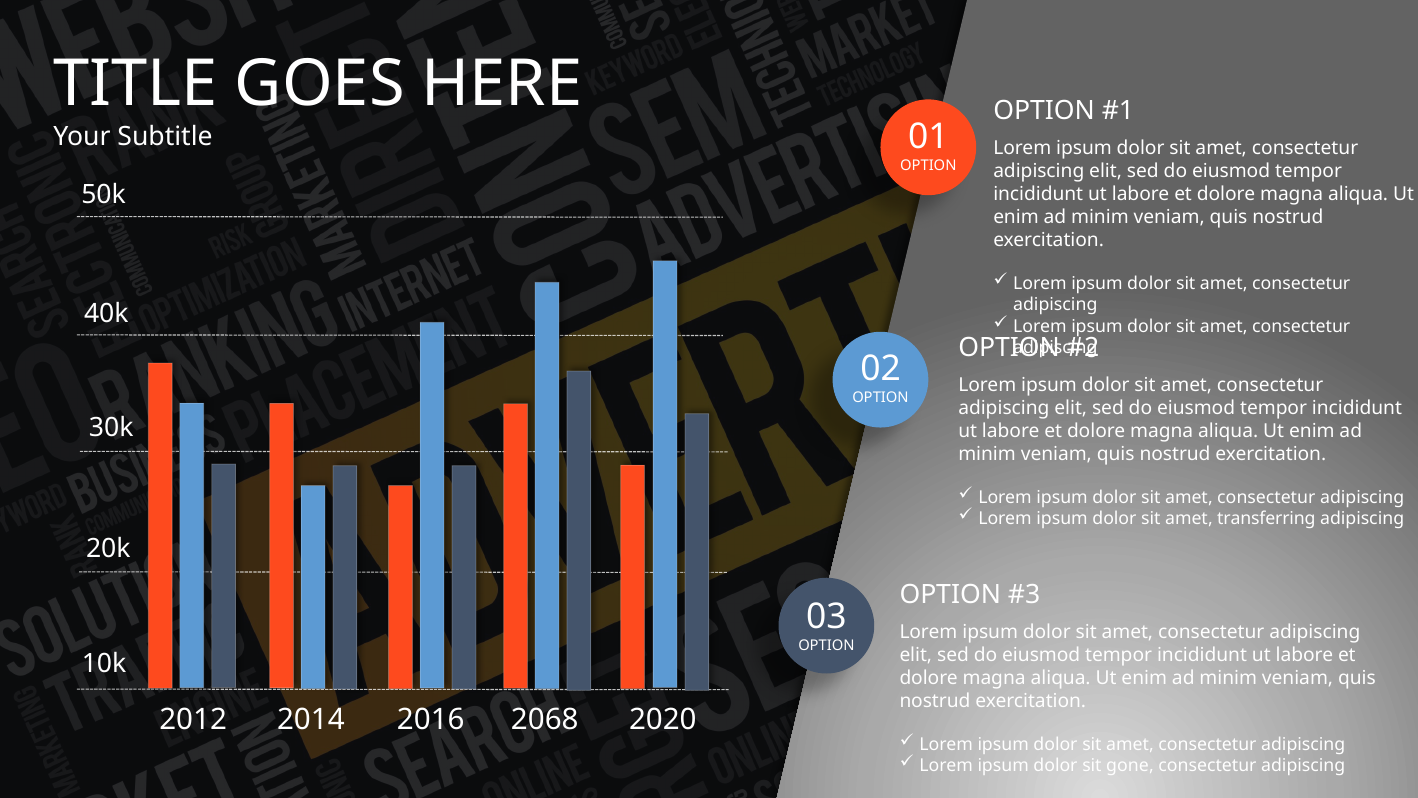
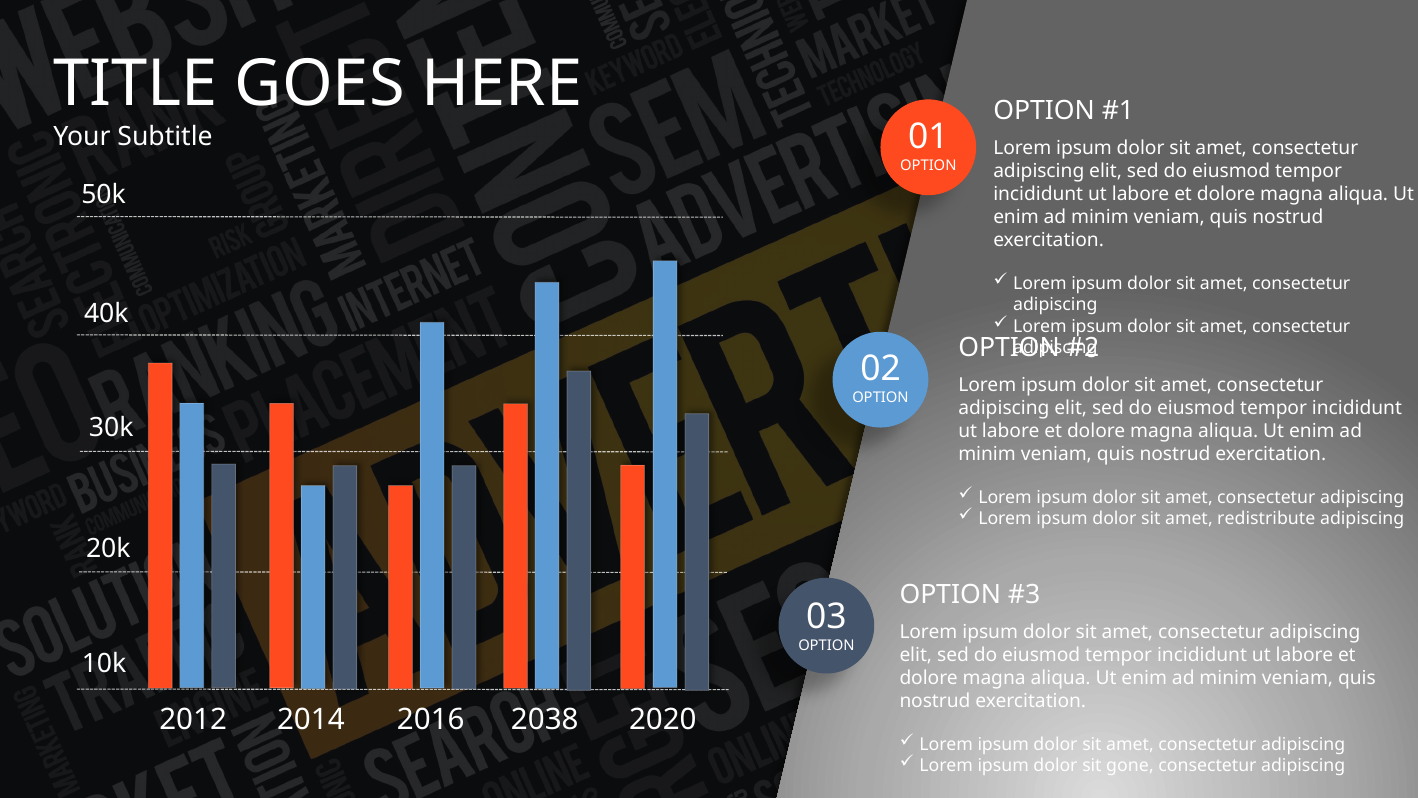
transferring: transferring -> redistribute (1266, 518)
2068: 2068 -> 2038 (545, 719)
